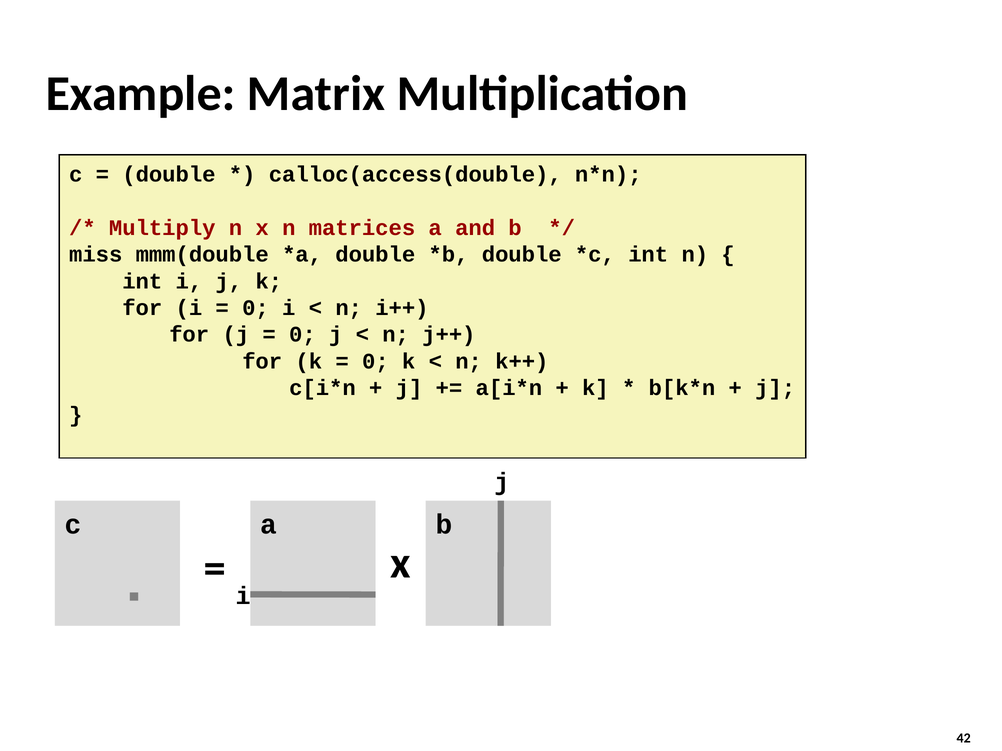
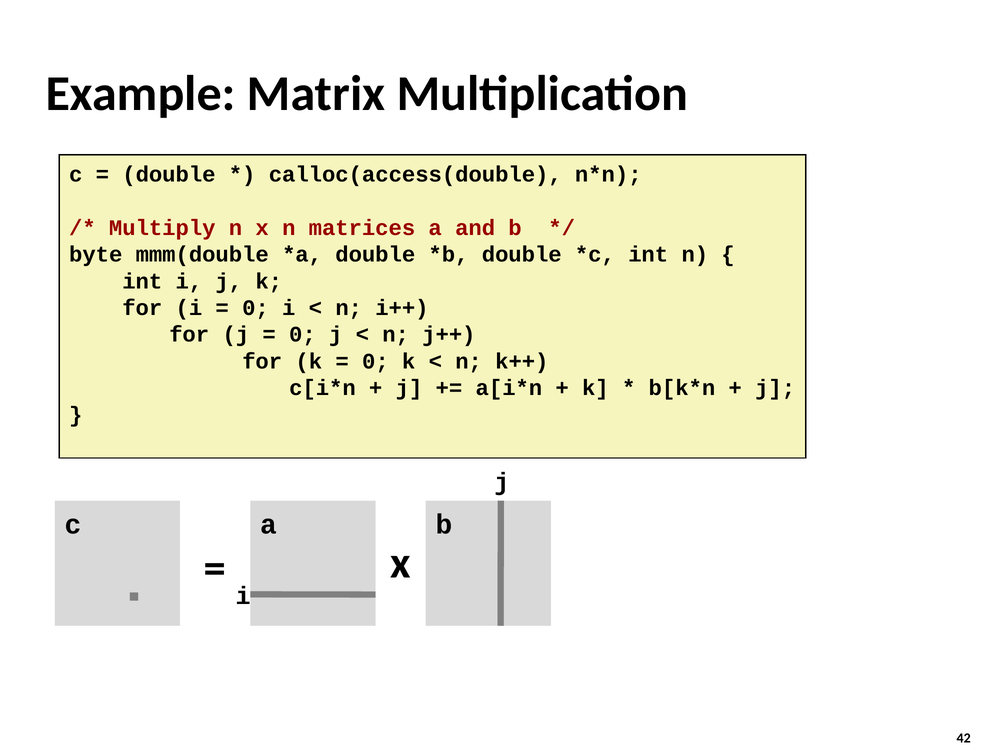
miss: miss -> byte (96, 255)
